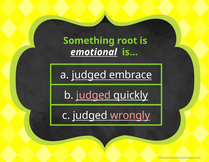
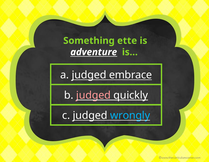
root: root -> ette (127, 41)
emotional: emotional -> adventure (94, 52)
wrongly colour: pink -> light blue (130, 115)
